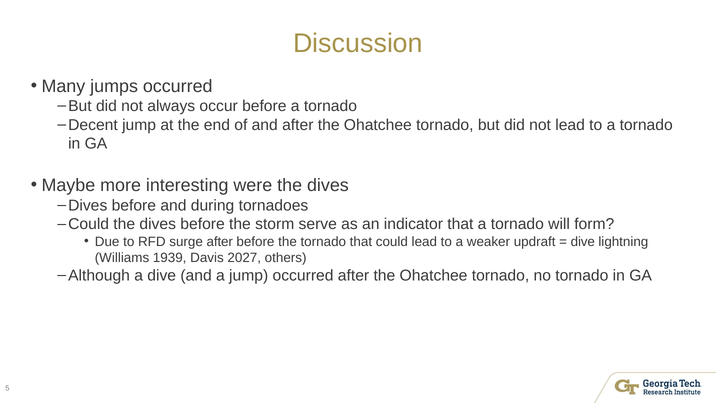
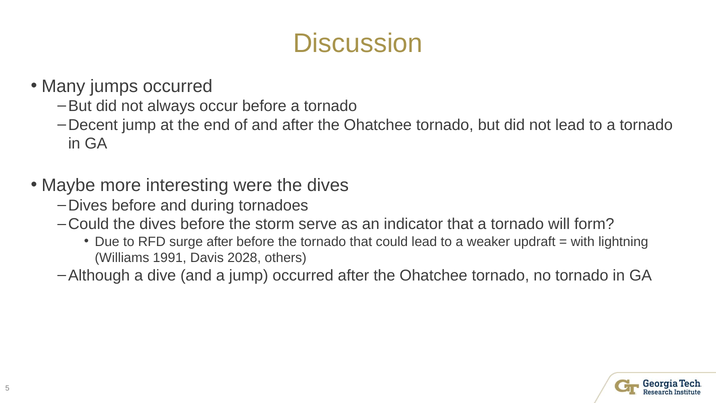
dive: dive -> with (583, 241)
1939: 1939 -> 1991 (170, 258)
2027: 2027 -> 2028 (244, 258)
